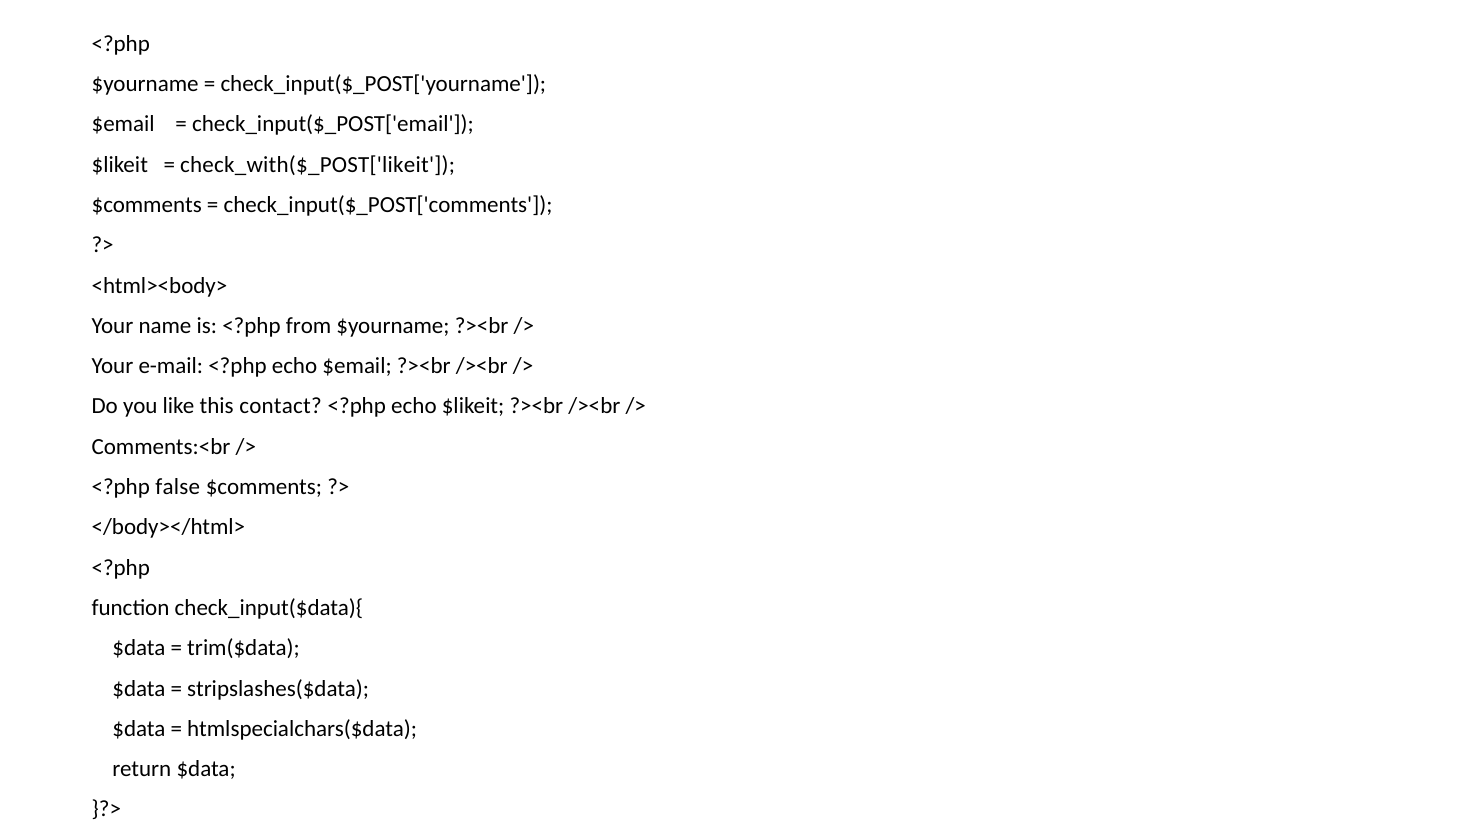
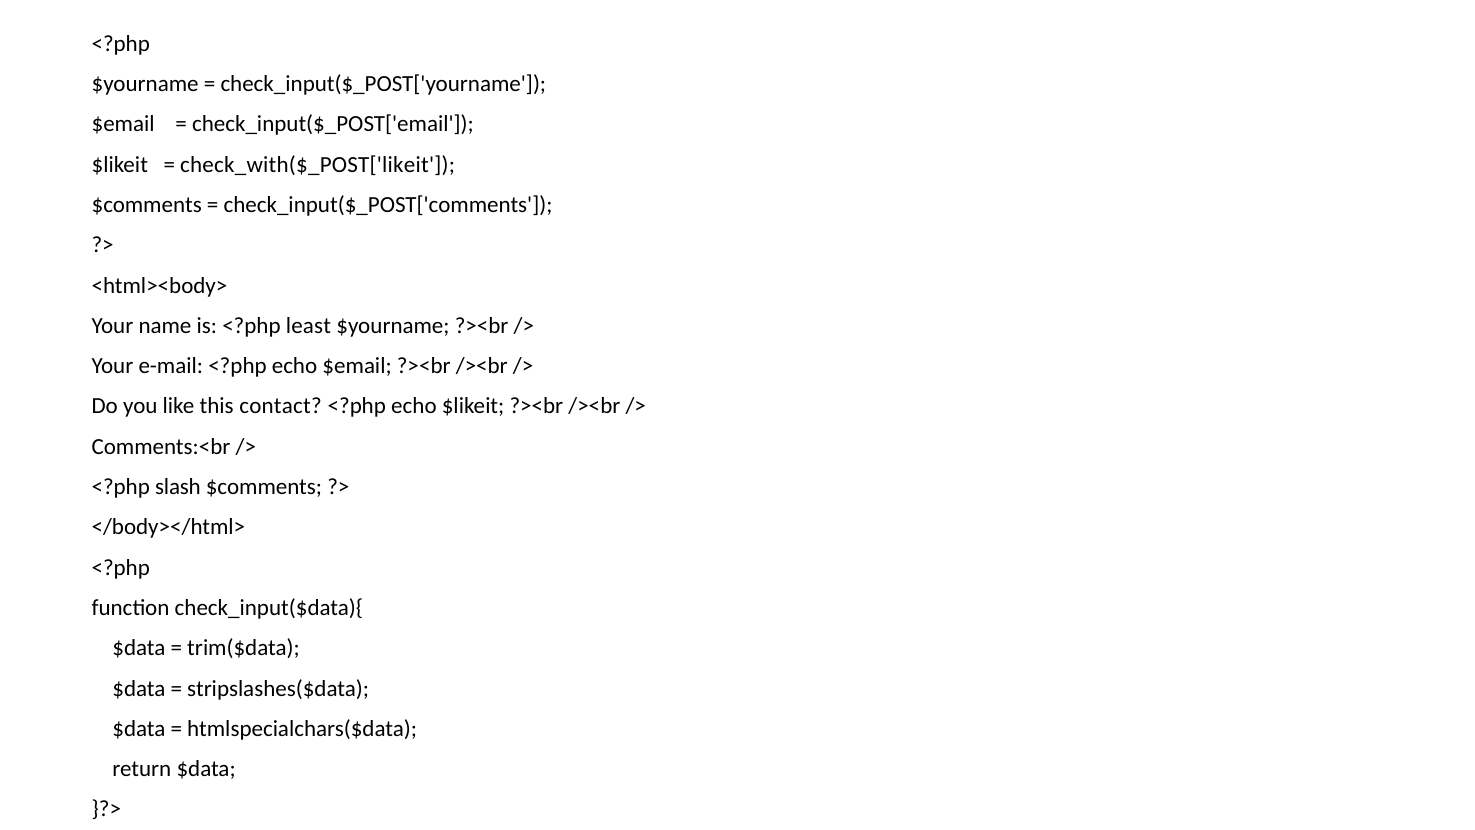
from: from -> least (308, 326)
false: false -> slash (178, 487)
